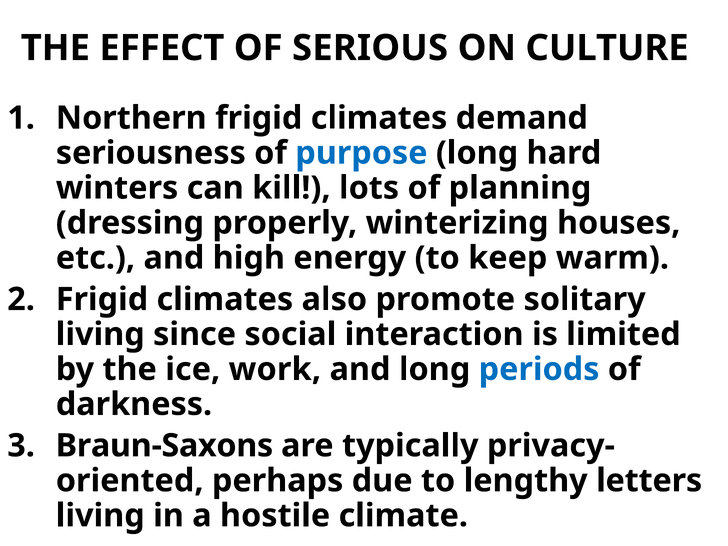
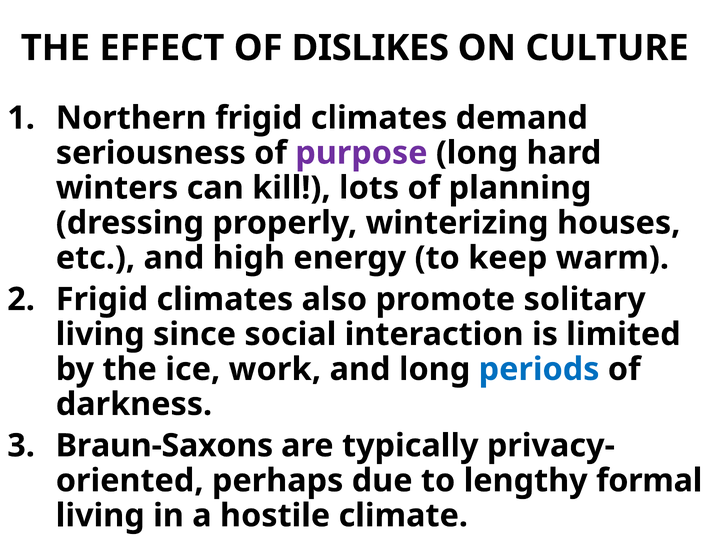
SERIOUS: SERIOUS -> DISLIKES (370, 48)
purpose colour: blue -> purple (361, 153)
letters: letters -> formal (649, 481)
